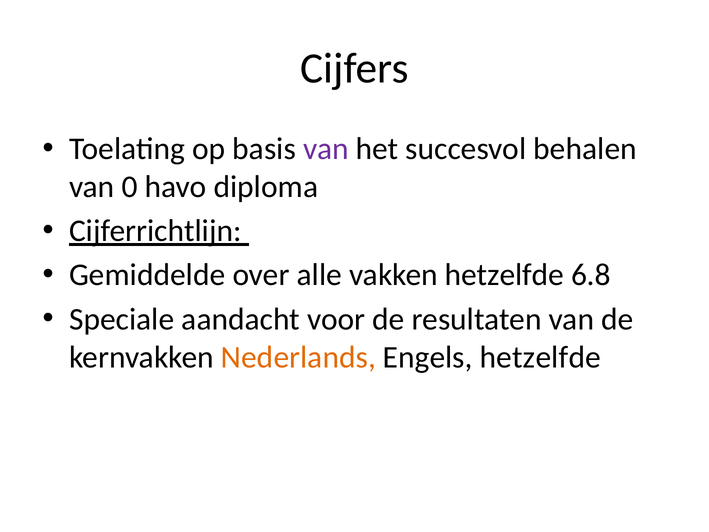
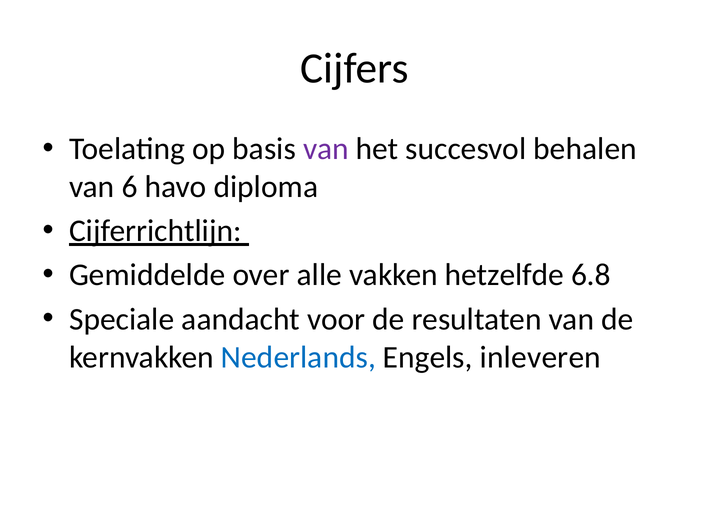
0: 0 -> 6 (130, 187)
Nederlands colour: orange -> blue (298, 357)
Engels hetzelfde: hetzelfde -> inleveren (540, 357)
